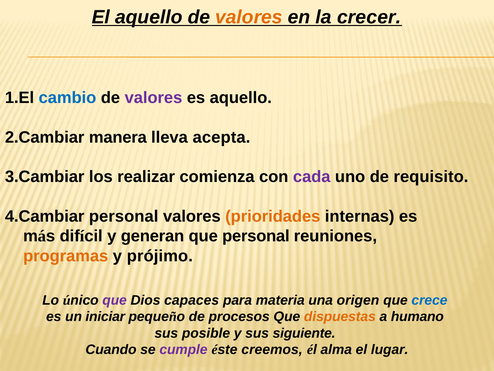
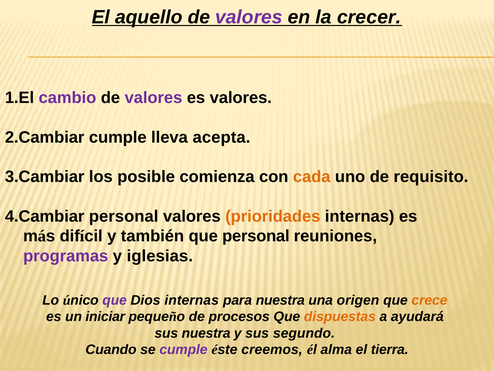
valores colour: orange -> purple (249, 17)
cambio colour: blue -> purple (67, 98)
es aquello: aquello -> valores (241, 98)
manera: manera -> cumple (118, 137)
realizar: realizar -> posible (146, 177)
cada colour: purple -> orange (312, 177)
generan: generan -> también (152, 236)
programas colour: orange -> purple (66, 256)
prójimo: prójimo -> iglesias (160, 256)
Dios capaces: capaces -> internas (192, 300)
para materia: materia -> nuestra (280, 300)
crece colour: blue -> orange (429, 300)
humano: humano -> ayudará (417, 316)
sus posible: posible -> nuestra (206, 333)
siguiente: siguiente -> segundo (304, 333)
lugar: lugar -> tierra (390, 349)
